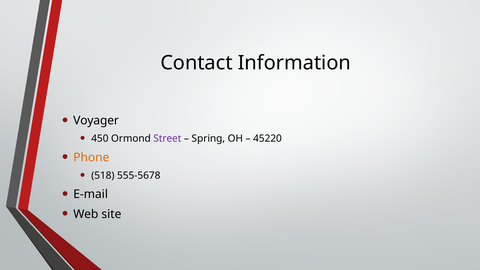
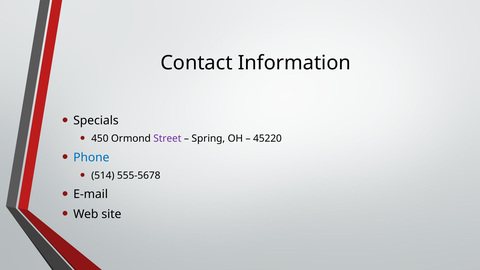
Voyager: Voyager -> Specials (96, 121)
Phone colour: orange -> blue (91, 157)
518: 518 -> 514 (103, 176)
